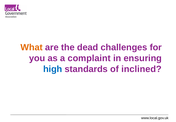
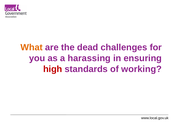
complaint: complaint -> harassing (89, 58)
high colour: blue -> red (53, 69)
inclined: inclined -> working (141, 69)
